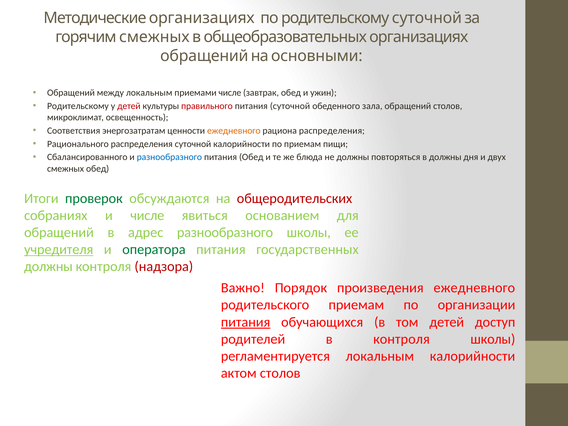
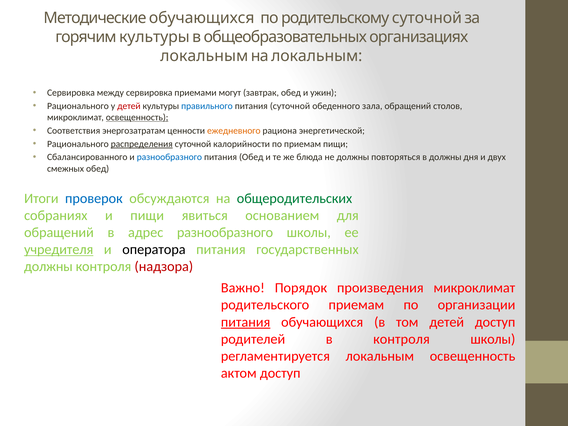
Методические организациях: организациях -> обучающихся (202, 18)
горячим смежных: смежных -> культуры (154, 37)
обращений: обращений -> локальным (204, 56)
на основными: основными -> локальным (317, 56)
Обращений: Обращений -> Сервировка (71, 93)
между локальным: локальным -> сервировка (149, 93)
приемами числе: числе -> могут (230, 93)
Родительскому: Родительскому -> Рационального (78, 106)
правильного colour: red -> blue (207, 106)
освещенность underline: none -> present (137, 117)
рациона распределения: распределения -> энергетической (332, 131)
распределения underline: none -> present (142, 144)
проверок colour: green -> blue (94, 198)
общеродительских colour: red -> green (294, 198)
и числе: числе -> пищи (147, 215)
оператора colour: green -> black (154, 250)
произведения ежедневного: ежедневного -> микроклимат (474, 288)
локальным калорийности: калорийности -> освещенность (473, 356)
актом столов: столов -> доступ (280, 373)
